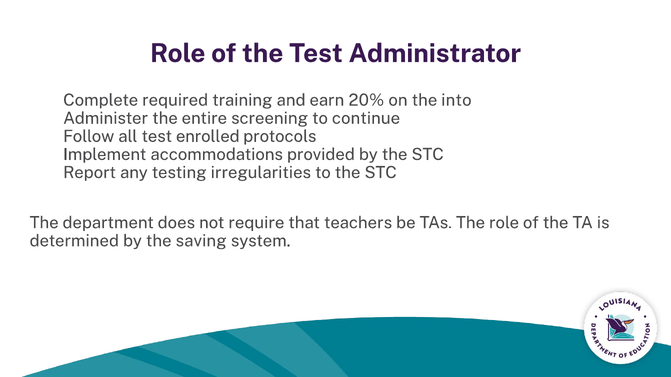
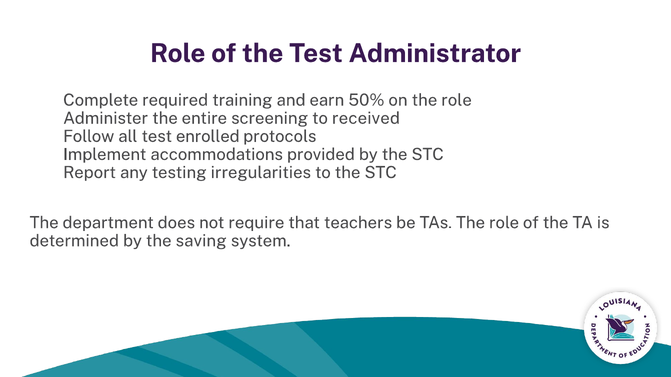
20%: 20% -> 50% (366, 100)
on the into: into -> role (457, 100)
continue: continue -> received (366, 118)
